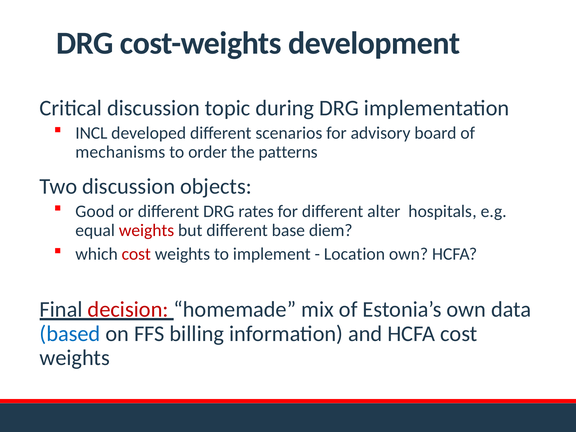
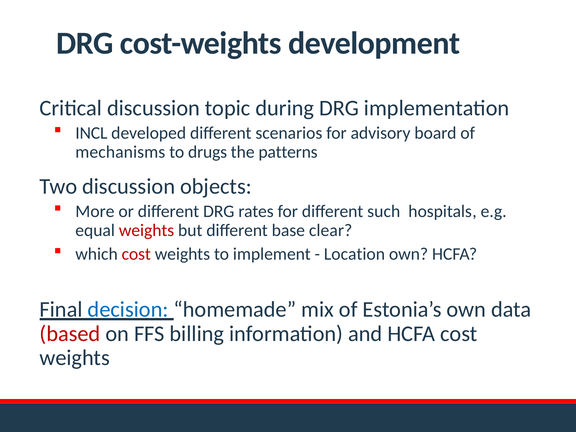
order: order -> drugs (208, 152)
Good: Good -> More (95, 211)
alter: alter -> such (384, 211)
diem: diem -> clear (331, 230)
decision colour: red -> blue (128, 309)
based colour: blue -> red (70, 334)
